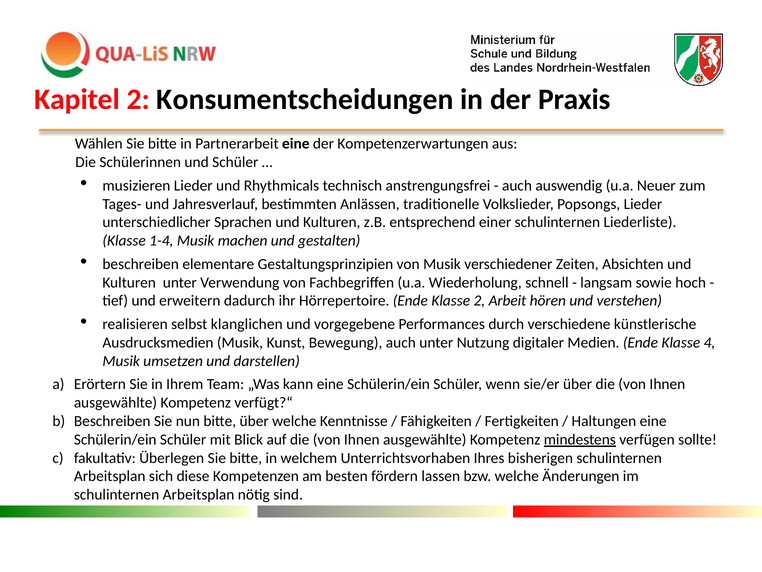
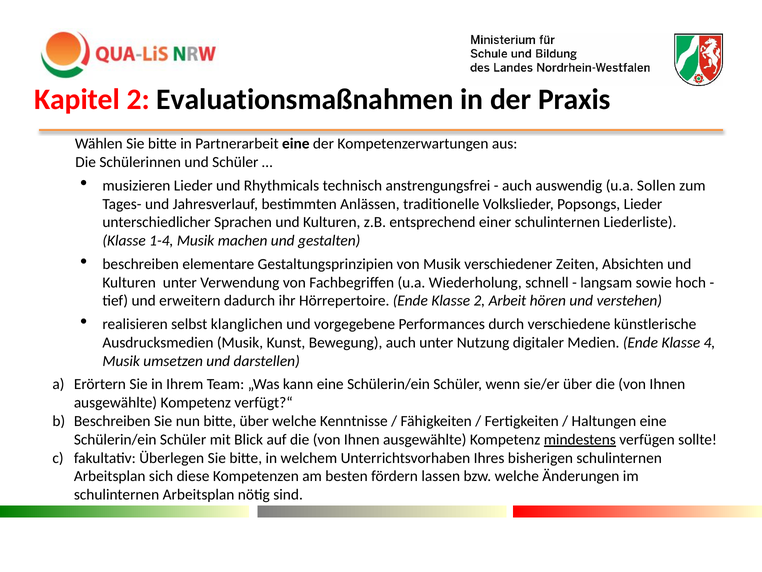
Konsumentscheidungen: Konsumentscheidungen -> Evaluationsmaßnahmen (305, 99)
Neuer: Neuer -> Sollen (656, 185)
